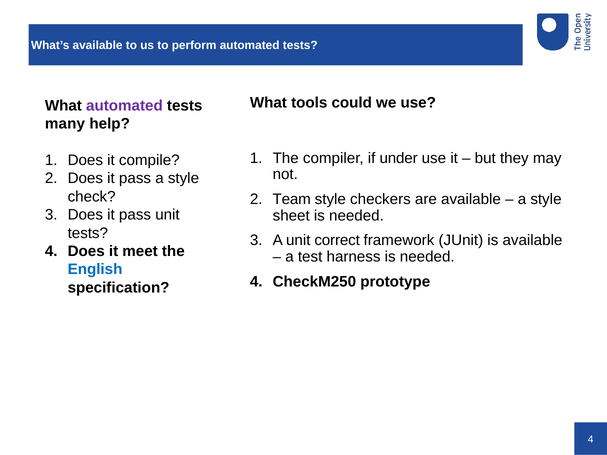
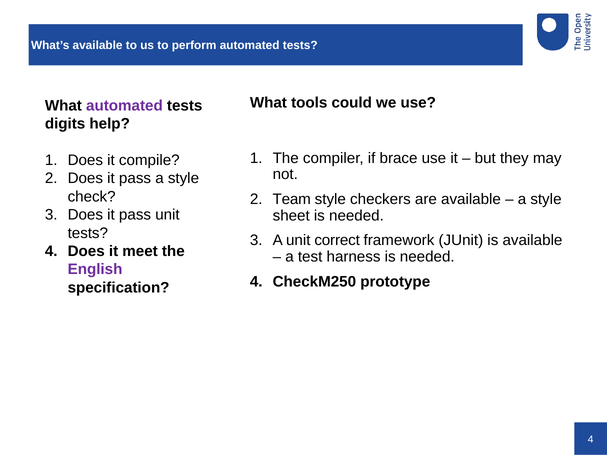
many: many -> digits (65, 124)
under: under -> brace (399, 158)
English colour: blue -> purple (95, 270)
